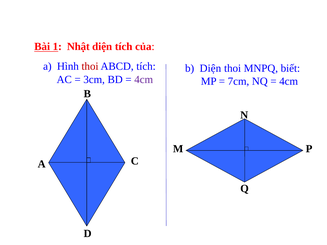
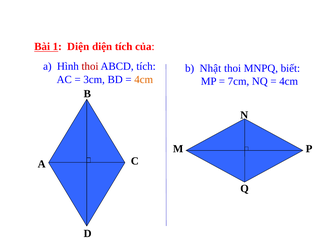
1 Nhật: Nhật -> Diện (78, 47)
b Diện: Diện -> Nhật (210, 68)
4cm colour: purple -> orange (144, 80)
